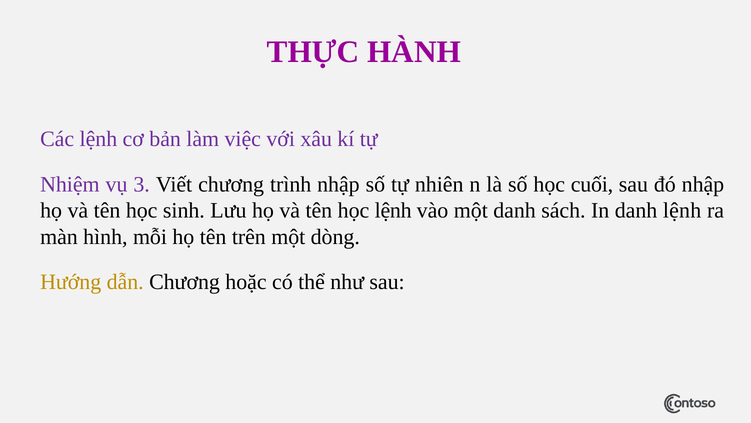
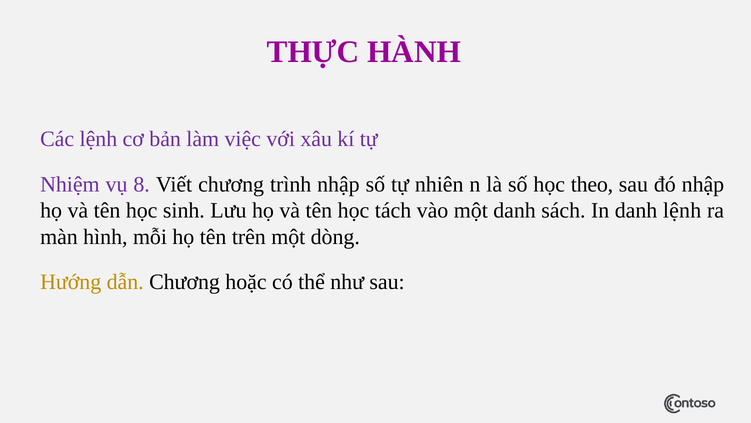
3: 3 -> 8 (142, 184)
cuối: cuối -> theo (592, 184)
học lệnh: lệnh -> tách (393, 210)
